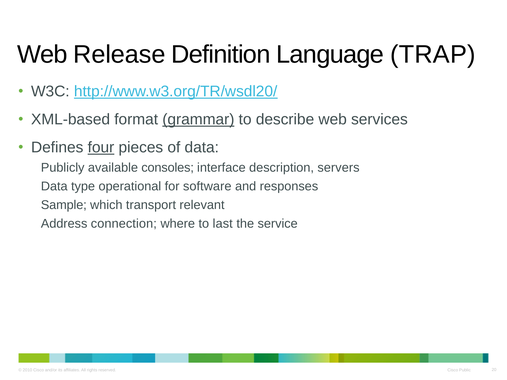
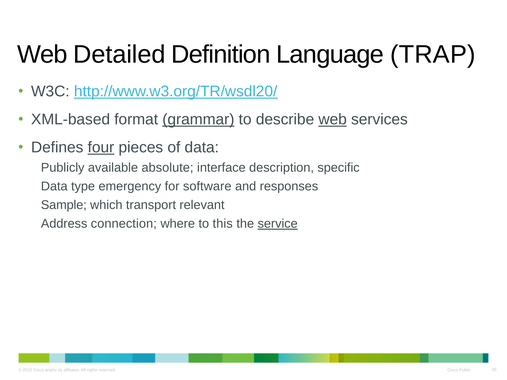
Release: Release -> Detailed (119, 55)
web underline: none -> present (333, 120)
consoles: consoles -> absolute (168, 168)
servers: servers -> specific (339, 168)
operational: operational -> emergency (130, 187)
last: last -> this (223, 224)
service underline: none -> present (278, 224)
